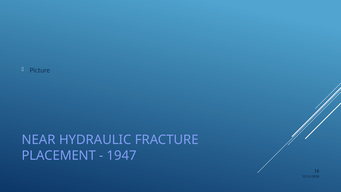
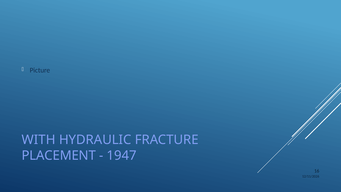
NEAR: NEAR -> WITH (39, 140)
